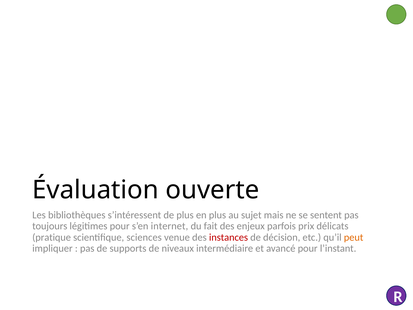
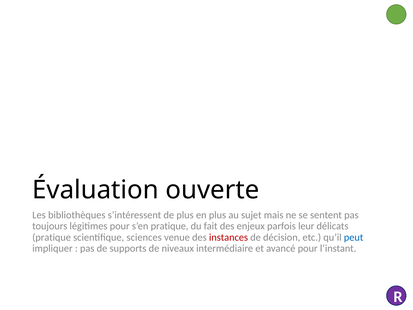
s’en internet: internet -> pratique (170, 226)
prix: prix -> leur (306, 226)
peut colour: orange -> blue (354, 237)
